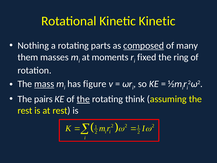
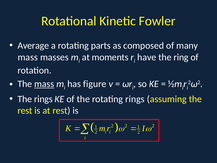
Kinetic Kinetic: Kinetic -> Fowler (157, 21)
Nothing: Nothing -> Average (33, 46)
composed underline: present -> none (144, 46)
them: them -> mass (28, 57)
fixed: fixed -> have (147, 57)
The pairs: pairs -> rings (43, 99)
the underline: present -> none (83, 99)
rotating think: think -> rings (135, 99)
